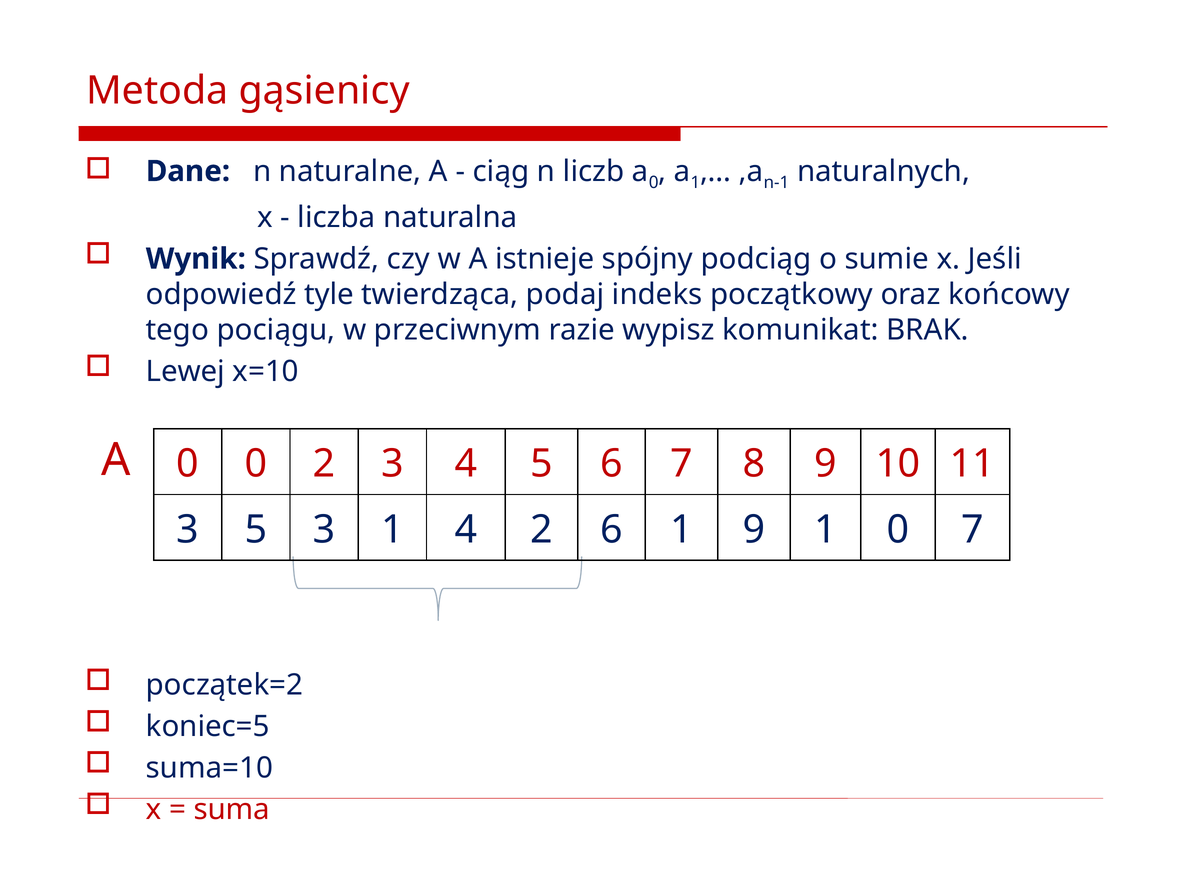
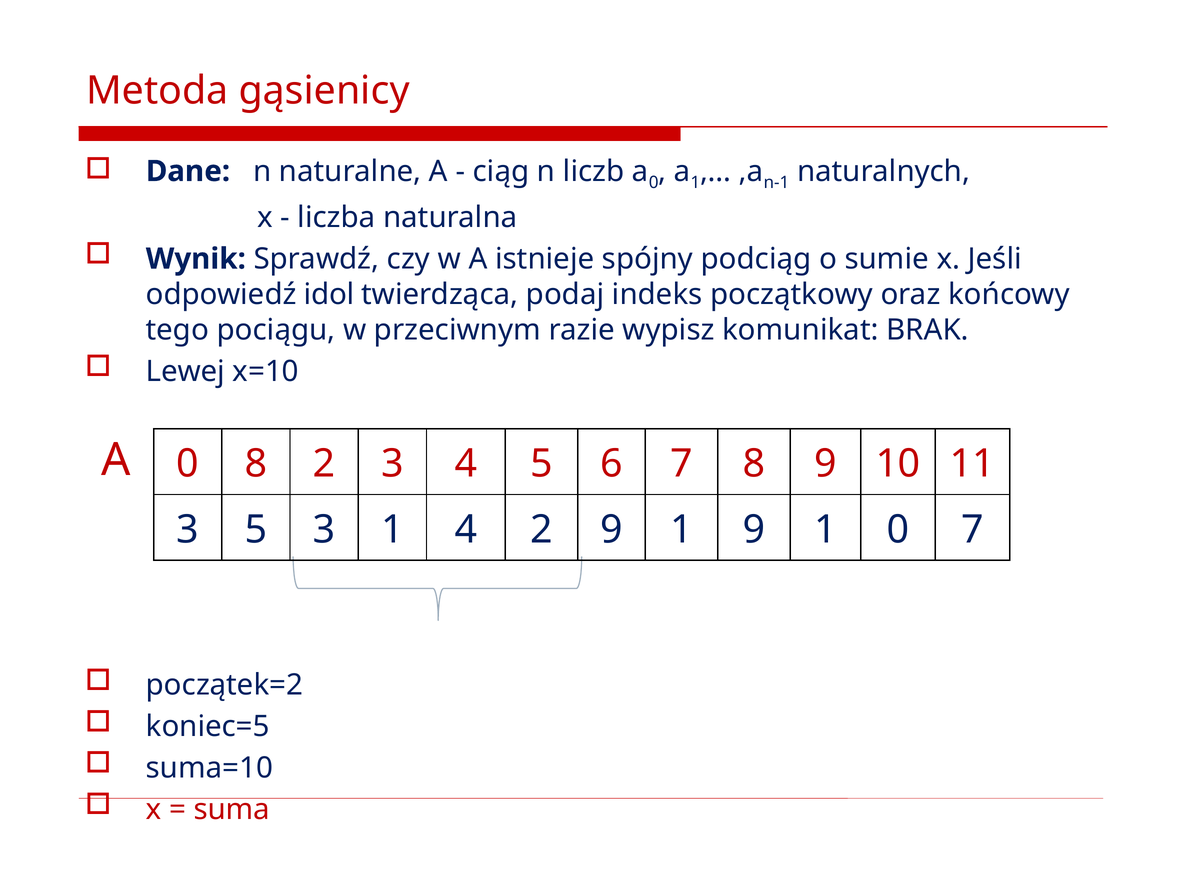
tyle: tyle -> idol (329, 294)
0 0: 0 -> 8 (256, 464)
2 6: 6 -> 9 (612, 529)
